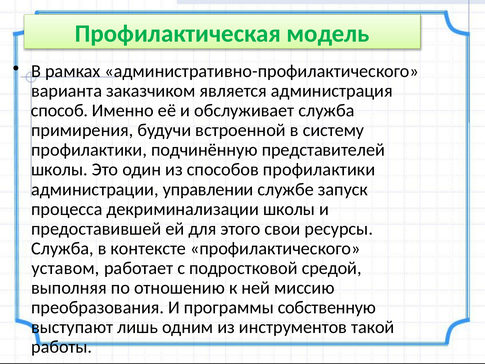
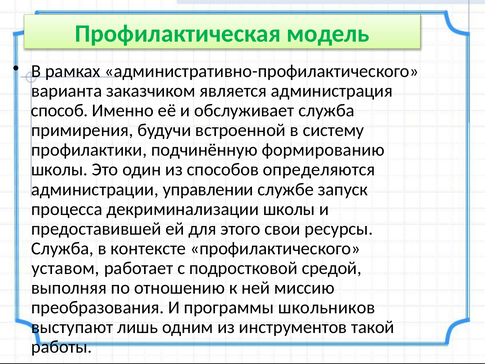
представителей: представителей -> формированию (323, 150)
способов профилактики: профилактики -> определяются (319, 170)
собственную: собственную -> школьников (327, 307)
